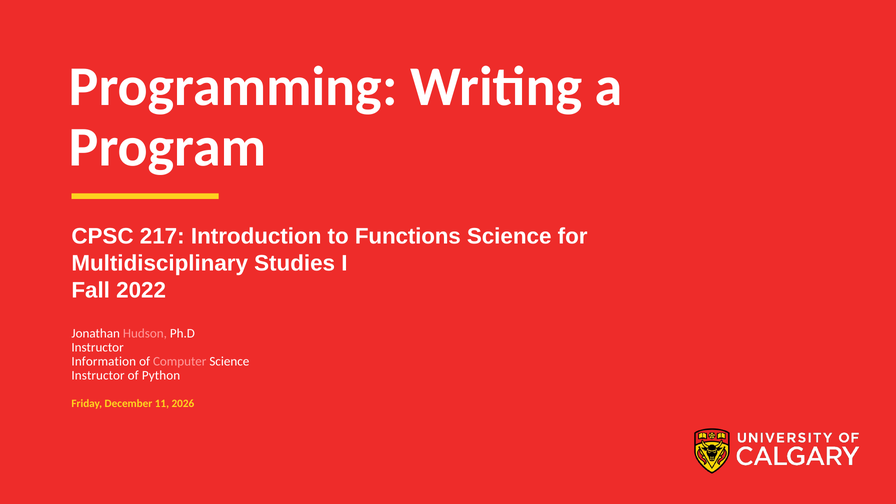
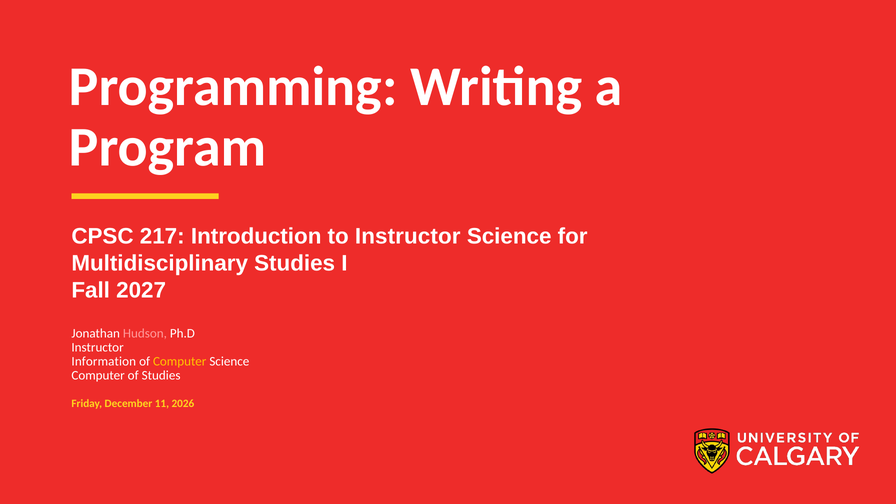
to Functions: Functions -> Instructor (408, 236)
2022: 2022 -> 2027 (141, 290)
Computer colour: pink -> yellow (180, 362)
Instructor: Instructor -> Computer (98, 376)
of Python: Python -> Studies (161, 376)
